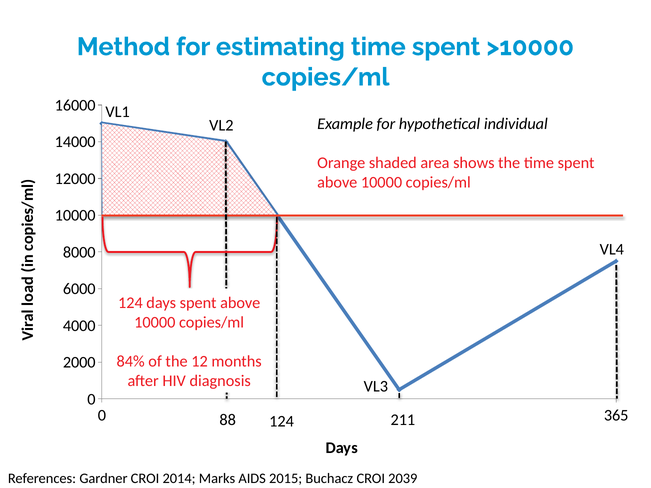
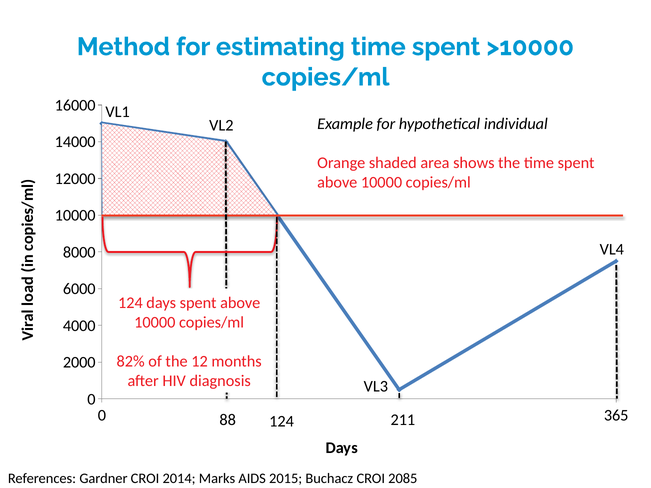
84%: 84% -> 82% (131, 361)
2039: 2039 -> 2085 (403, 479)
